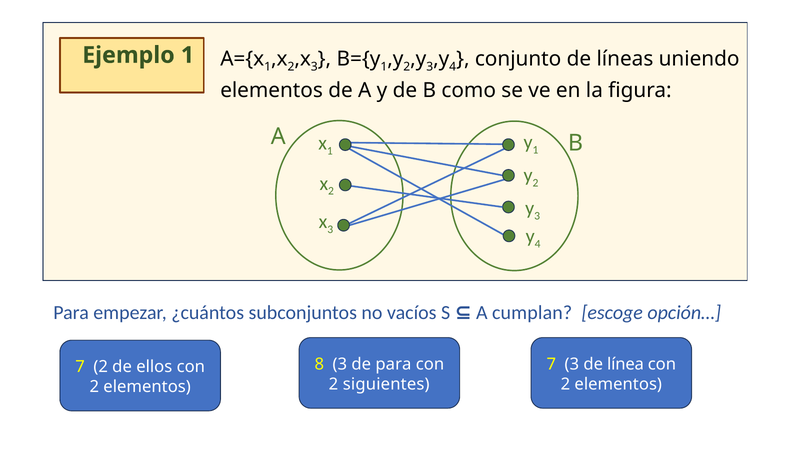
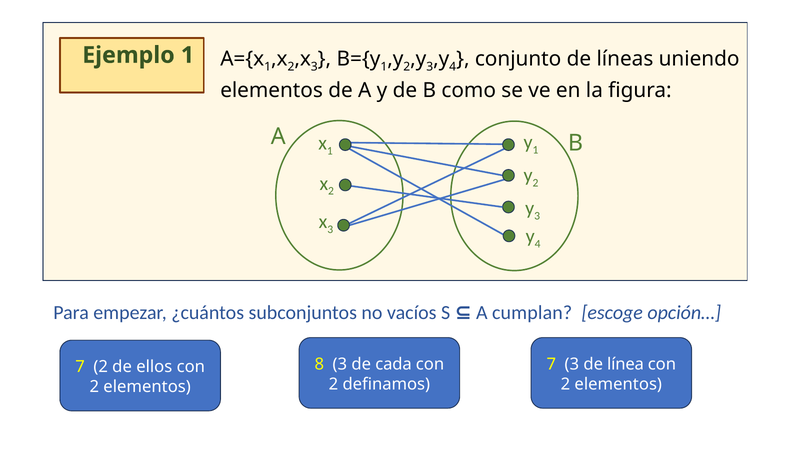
de para: para -> cada (394, 364)
siguientes: siguientes -> definamos (386, 384)
